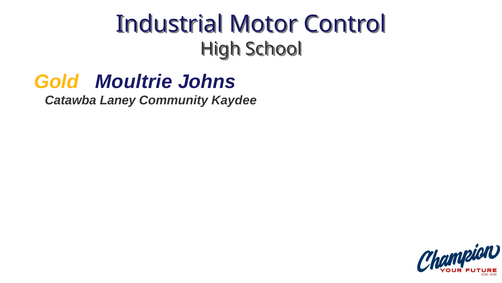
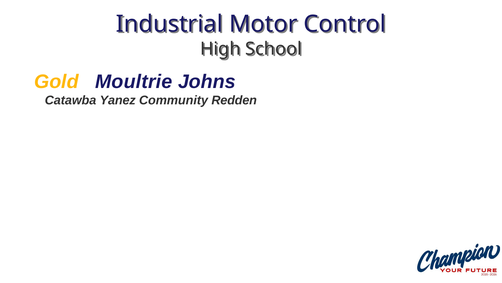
Laney: Laney -> Yanez (118, 100)
Kaydee: Kaydee -> Redden (234, 100)
